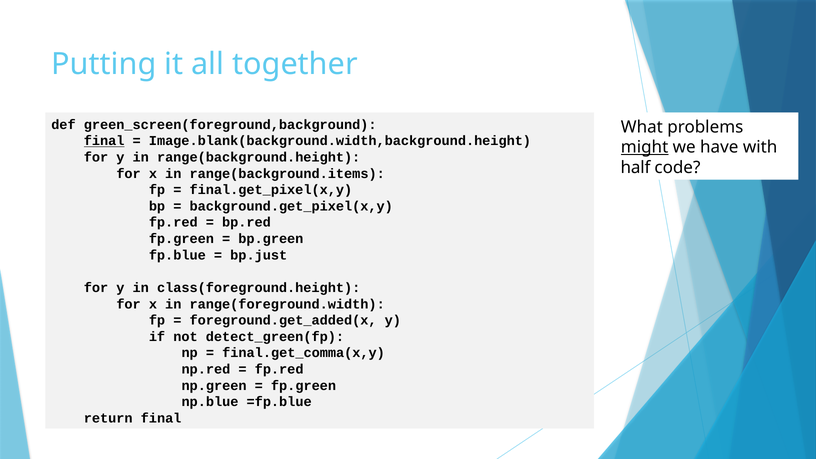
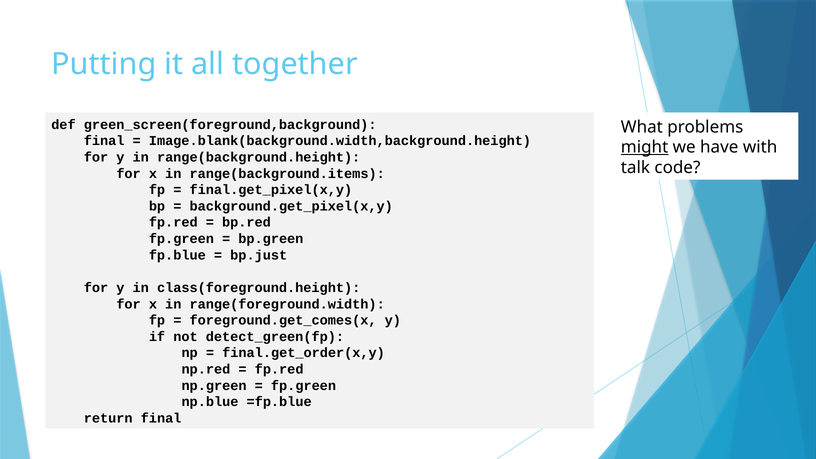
final underline: present -> none (104, 141)
half: half -> talk (635, 168)
foreground.get_added(x: foreground.get_added(x -> foreground.get_comes(x (283, 320)
final.get_comma(x,y: final.get_comma(x,y -> final.get_order(x,y (304, 353)
